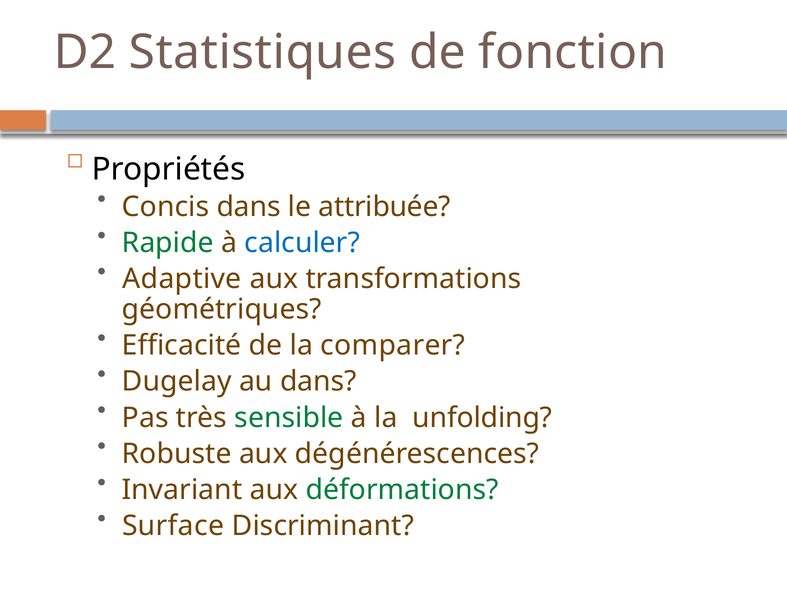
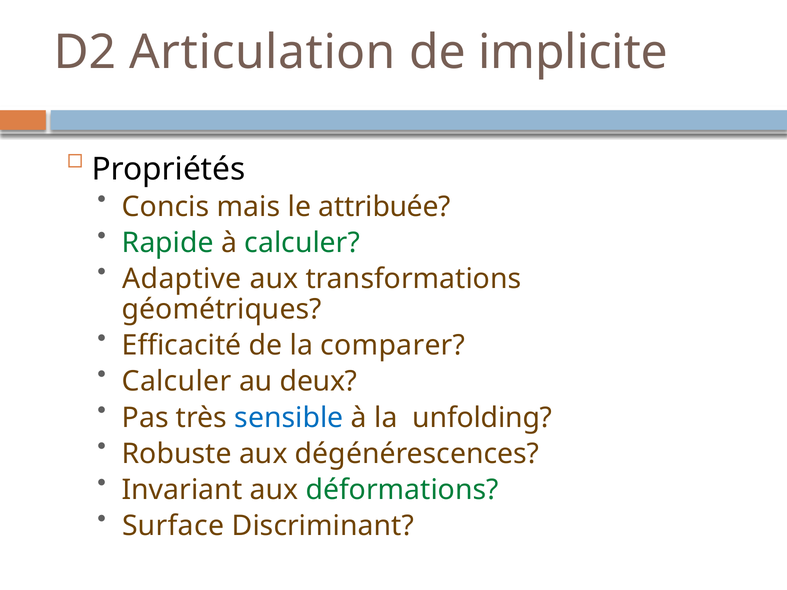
Statistiques: Statistiques -> Articulation (262, 53)
fonction: fonction -> implicite (573, 53)
Concis dans: dans -> mais (249, 207)
calculer colour: blue -> green (302, 243)
Dugelay: Dugelay -> Calculer (177, 382)
au dans: dans -> deux (318, 382)
sensible colour: green -> blue (289, 418)
